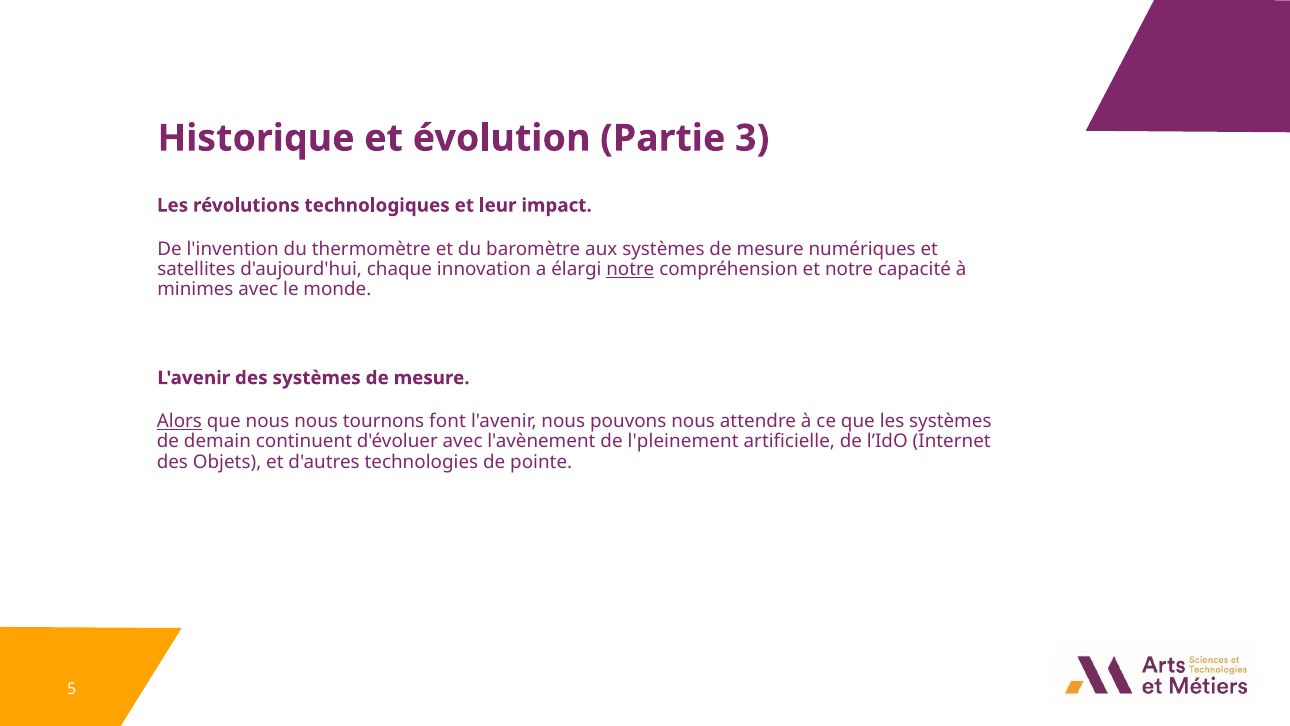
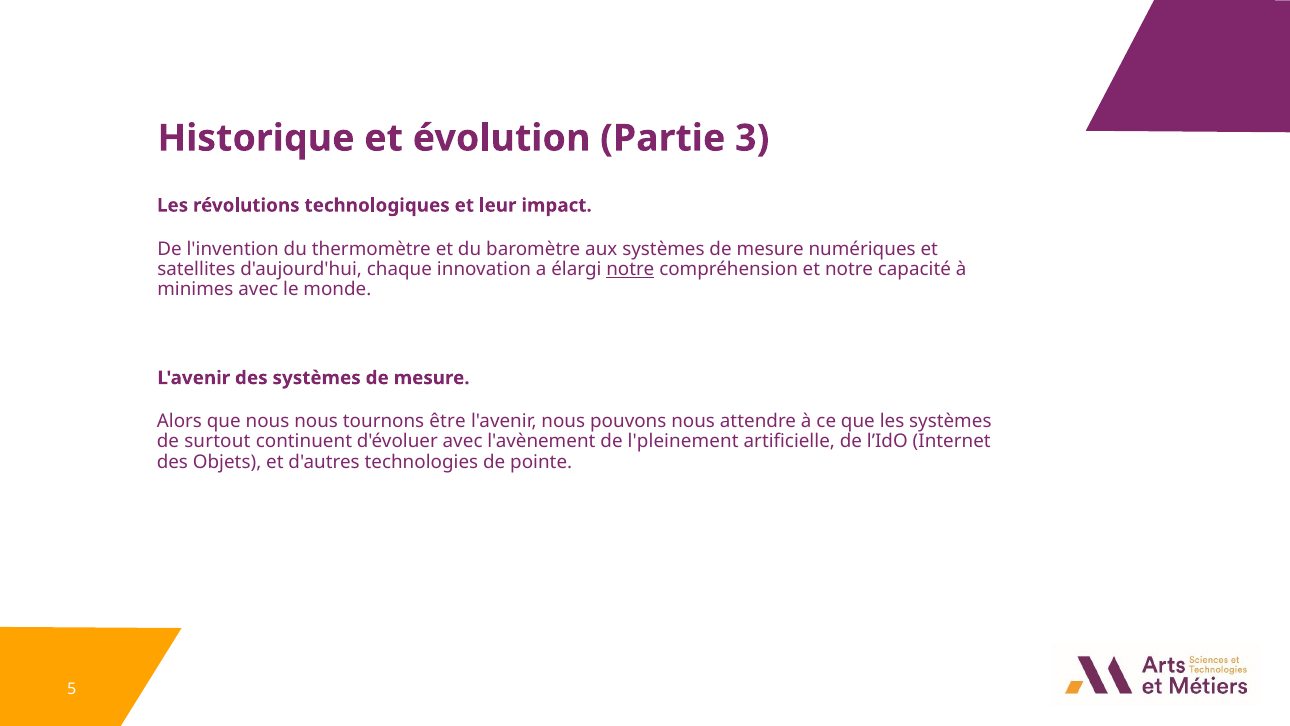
Alors underline: present -> none (179, 421)
font: font -> être (448, 421)
demain: demain -> surtout (217, 441)
